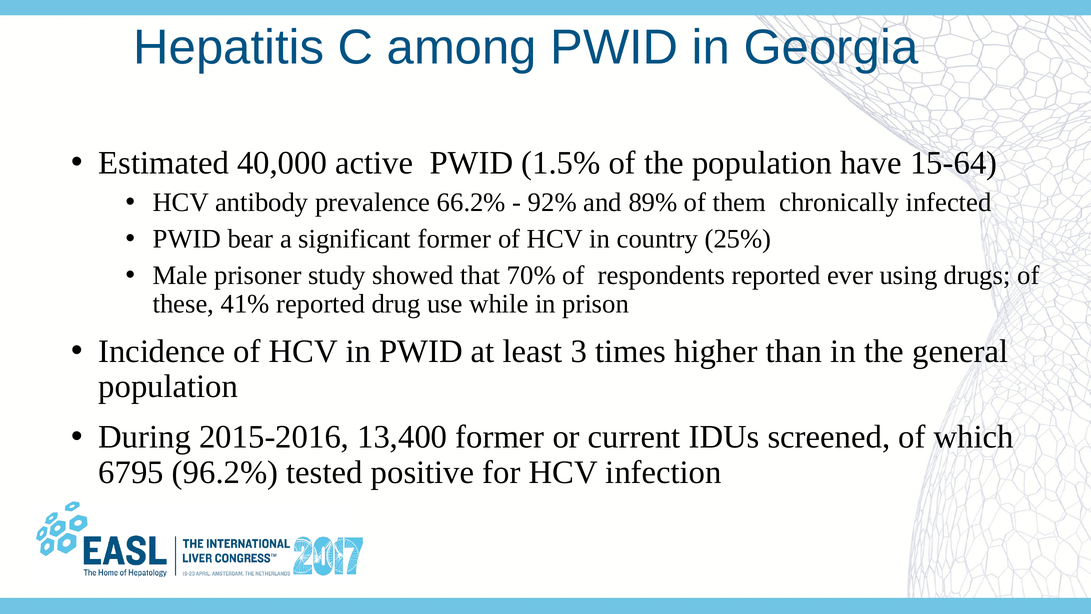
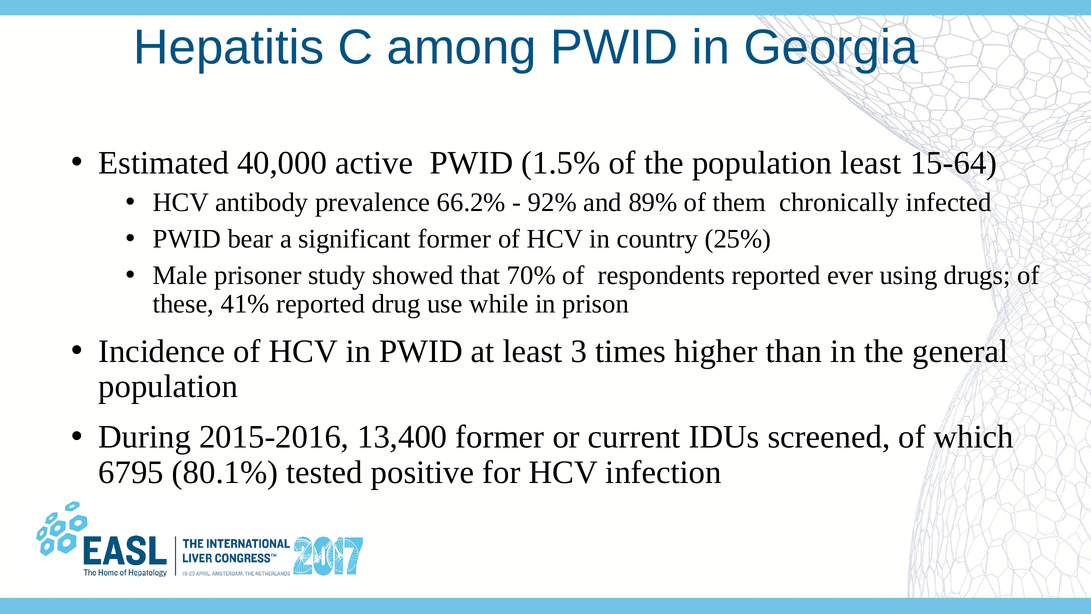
population have: have -> least (871, 163)
96.2%: 96.2% -> 80.1% (225, 472)
